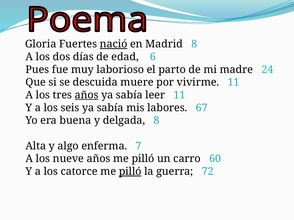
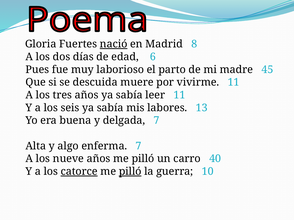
24: 24 -> 45 (267, 70)
años underline: present -> none (87, 95)
67: 67 -> 13 (202, 108)
delgada 8: 8 -> 7 (157, 121)
60: 60 -> 40 (215, 159)
catorce underline: none -> present (79, 172)
72: 72 -> 10 (208, 172)
